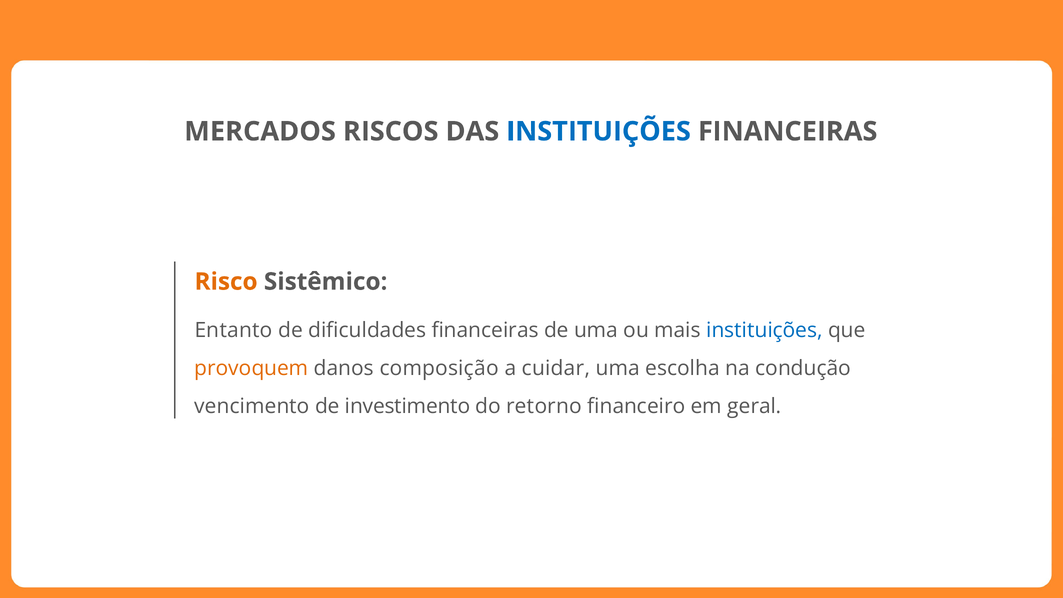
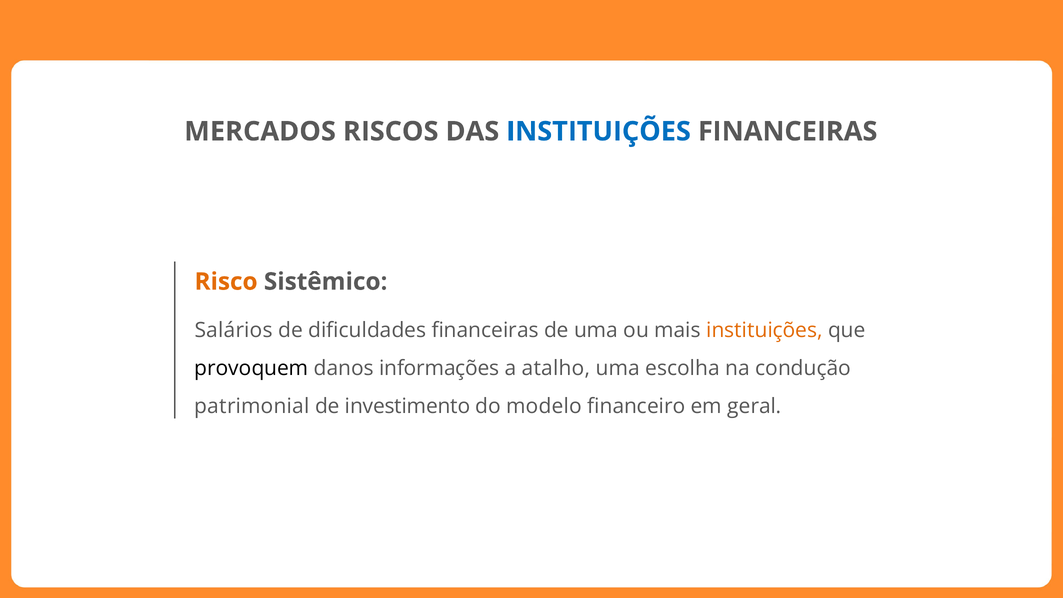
Entanto: Entanto -> Salários (234, 330)
instituições colour: blue -> orange (764, 330)
provoquem colour: orange -> black (251, 368)
composição: composição -> informações (439, 368)
cuidar: cuidar -> atalho (556, 368)
vencimento: vencimento -> patrimonial (252, 406)
retorno: retorno -> modelo (544, 406)
